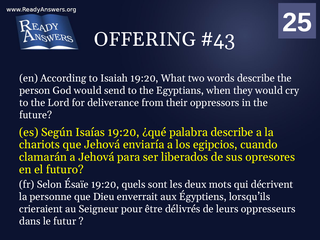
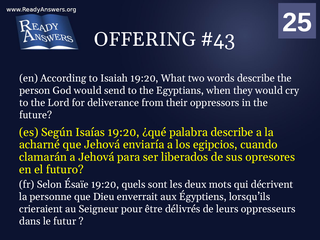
chariots: chariots -> acharné (40, 145)
